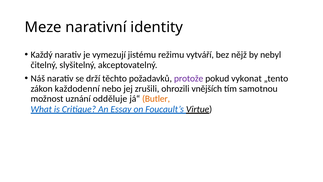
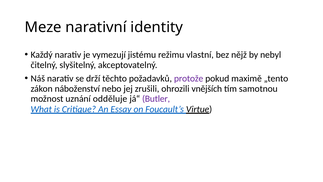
vytváří: vytváří -> vlastní (200, 55)
vykonat: vykonat -> maximě (247, 78)
každodenní: každodenní -> náboženství (77, 89)
Butler colour: orange -> purple (156, 99)
